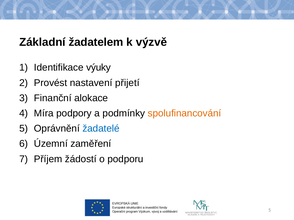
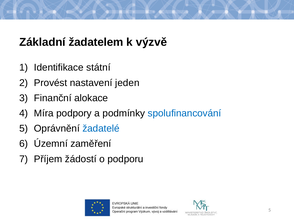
výuky: výuky -> státní (98, 68)
přijetí: přijetí -> jeden (127, 83)
spolufinancování colour: orange -> blue (185, 114)
